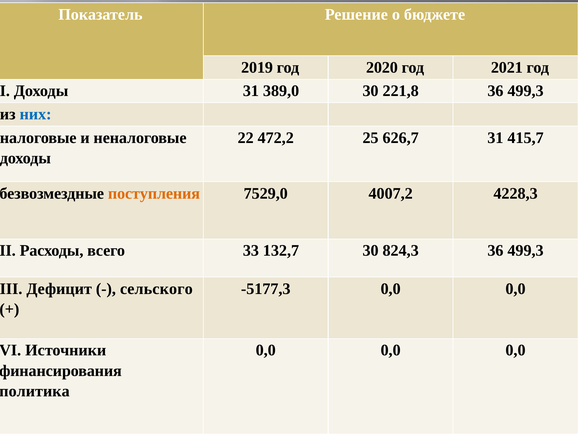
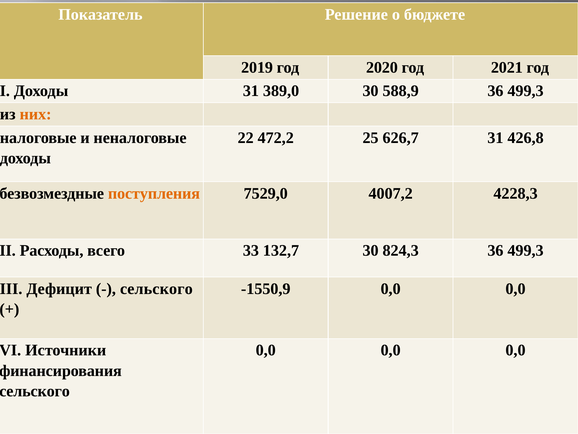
221,8: 221,8 -> 588,9 (401, 91)
них colour: blue -> orange (36, 114)
415,7: 415,7 -> 426,8 (526, 138)
-5177,3: -5177,3 -> -1550,9 (266, 288)
политика: политика -> сельского (35, 391)
